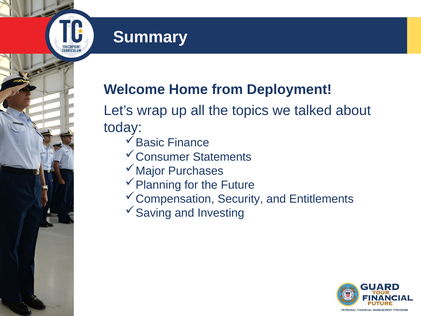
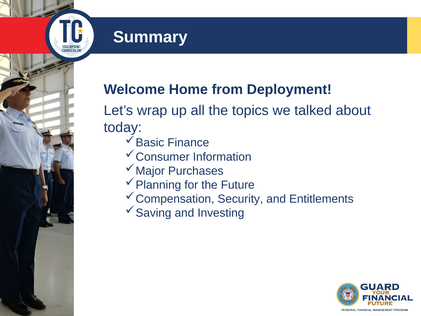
Statements: Statements -> Information (222, 157)
